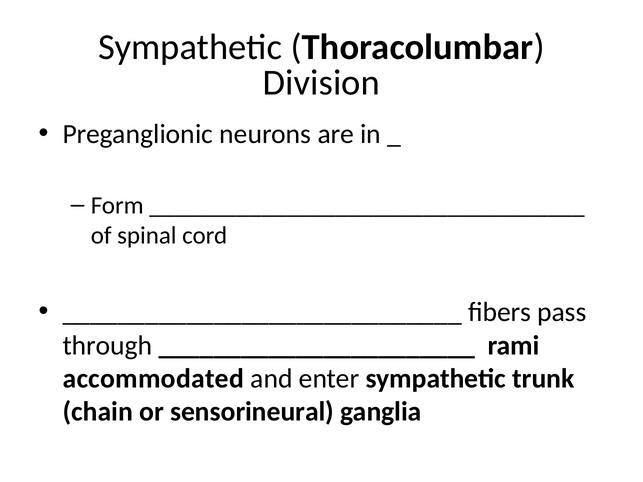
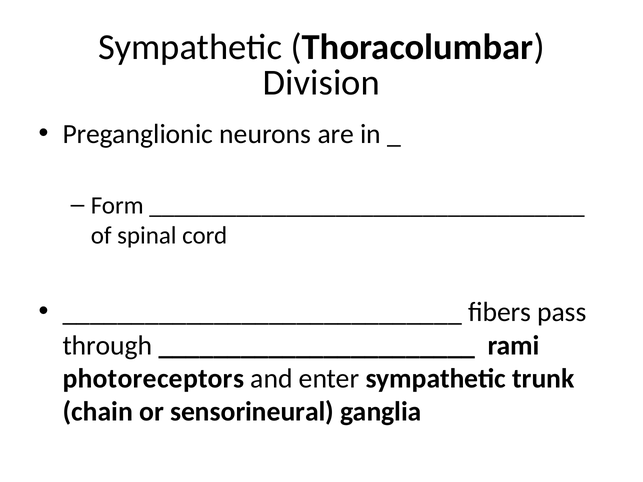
accommodated: accommodated -> photoreceptors (153, 379)
